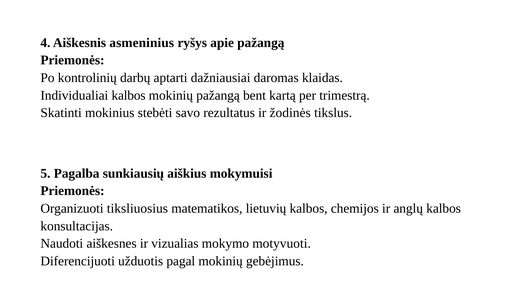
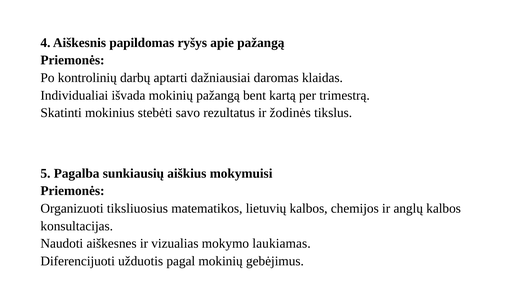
asmeninius: asmeninius -> papildomas (142, 43)
Individualiai kalbos: kalbos -> išvada (128, 95)
motyvuoti: motyvuoti -> laukiamas (282, 243)
